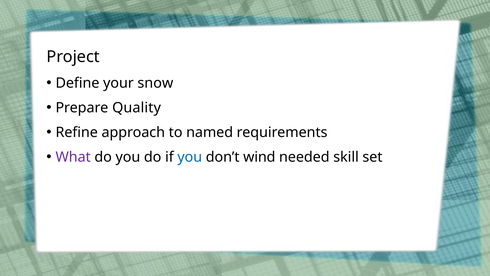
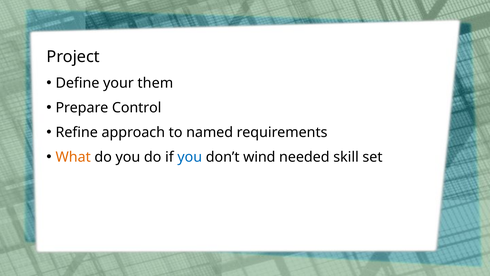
snow: snow -> them (155, 83)
Quality: Quality -> Control (137, 108)
What colour: purple -> orange (73, 157)
